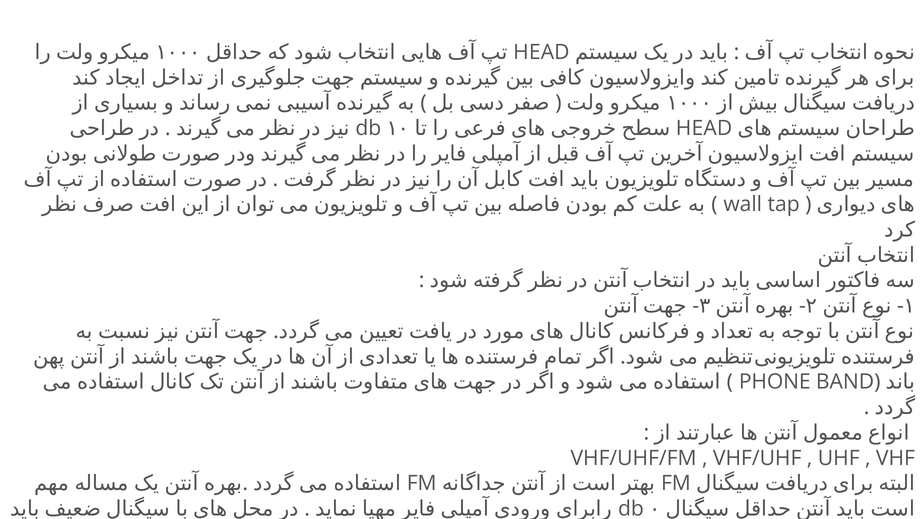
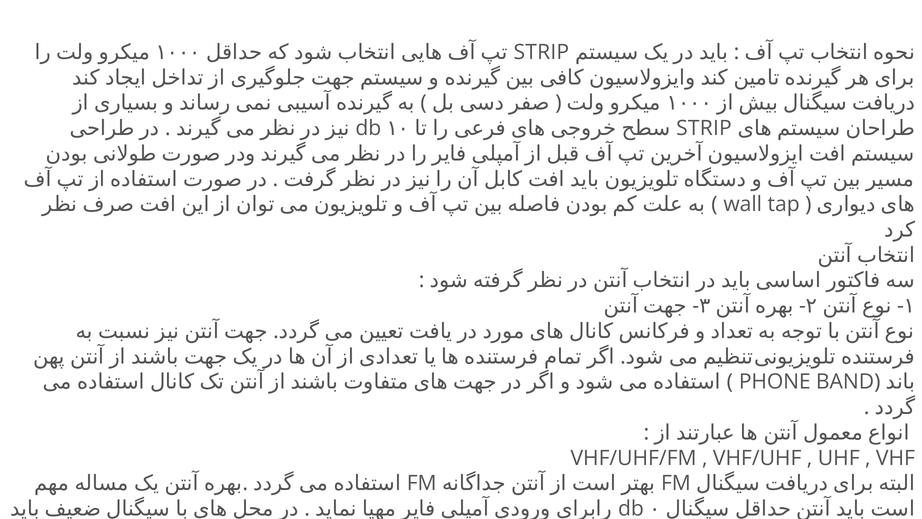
HEAD: HEAD -> STRIP (541, 52)
HEAD: HEAD -> STRIP (704, 128)
